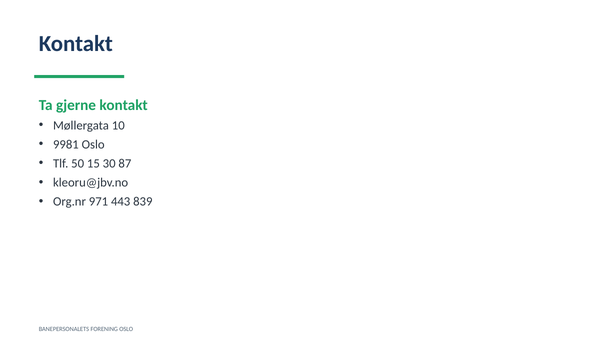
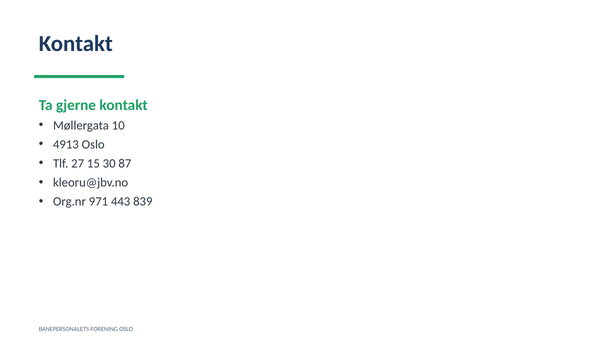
9981: 9981 -> 4913 (66, 144)
50: 50 -> 27 (78, 163)
